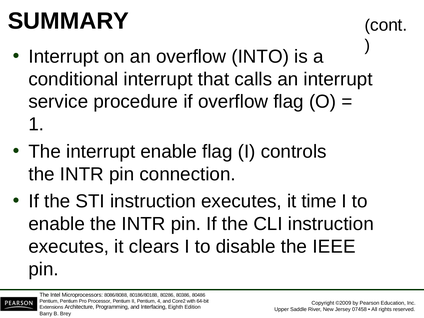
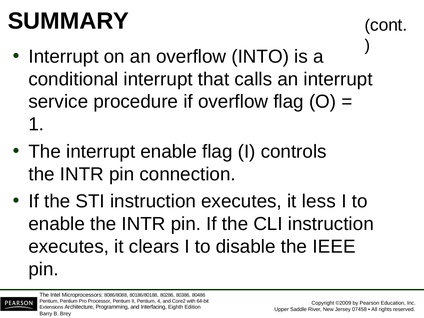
time: time -> less (319, 201)
